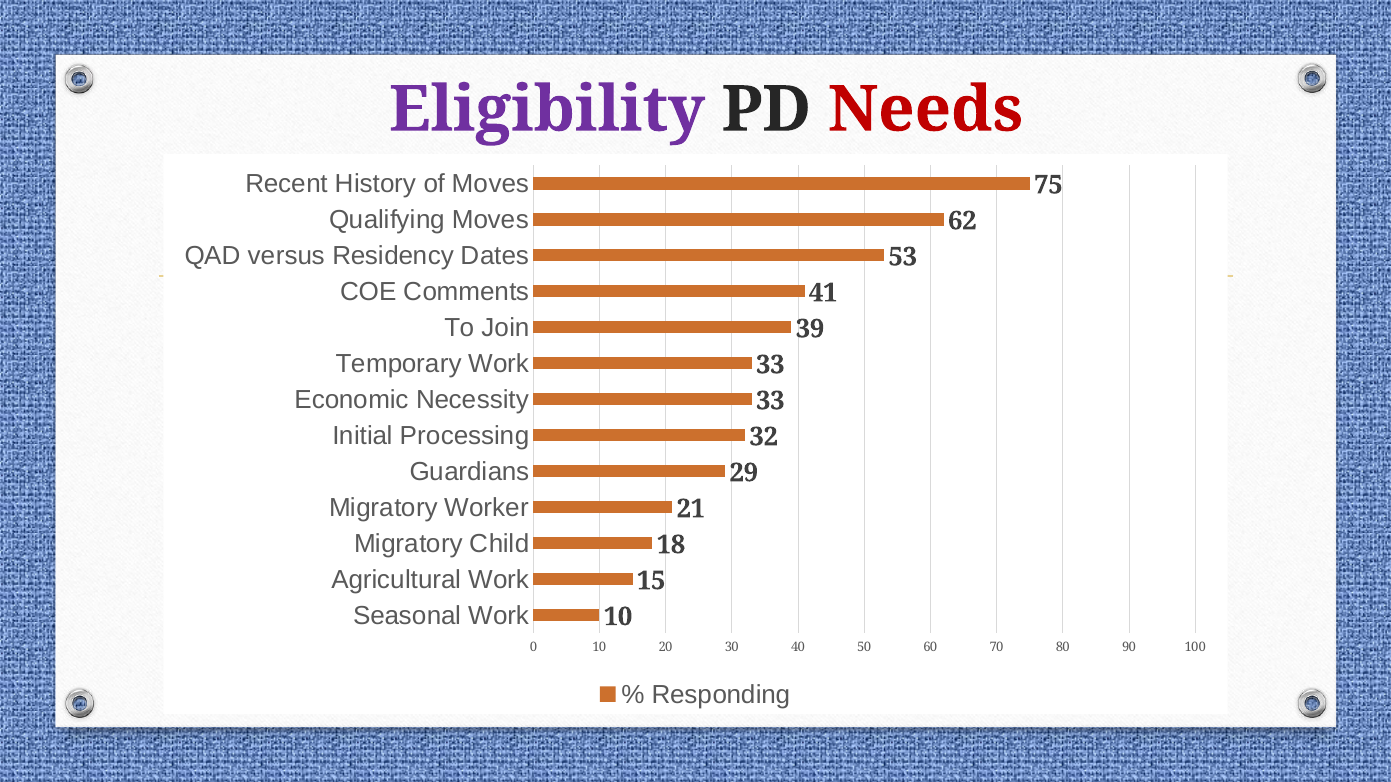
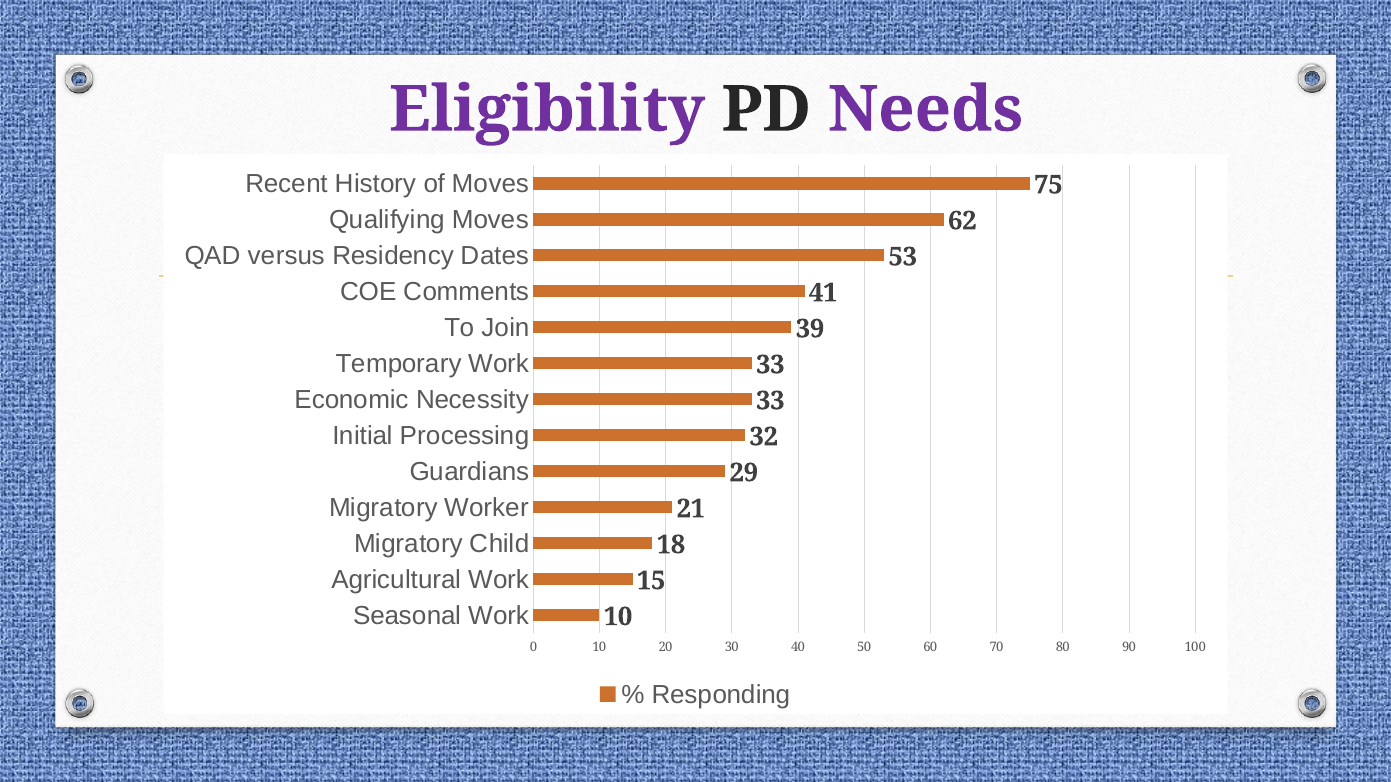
Needs colour: red -> purple (925, 110)
